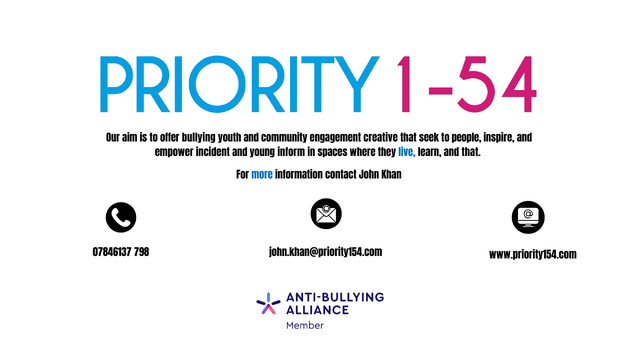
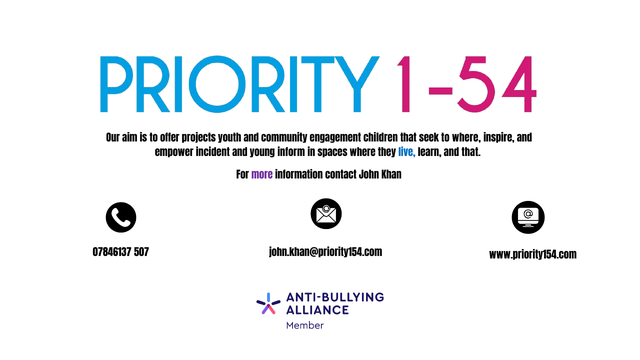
bullying: bullying -> projects (199, 139)
creative: creative -> children (381, 139)
to people: people -> where (466, 139)
more colour: blue -> purple (262, 175)
798: 798 -> 507 (142, 253)
